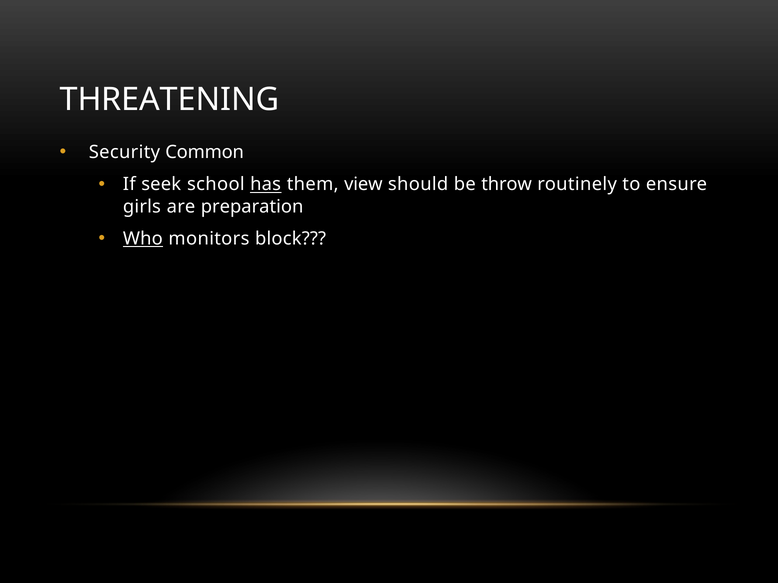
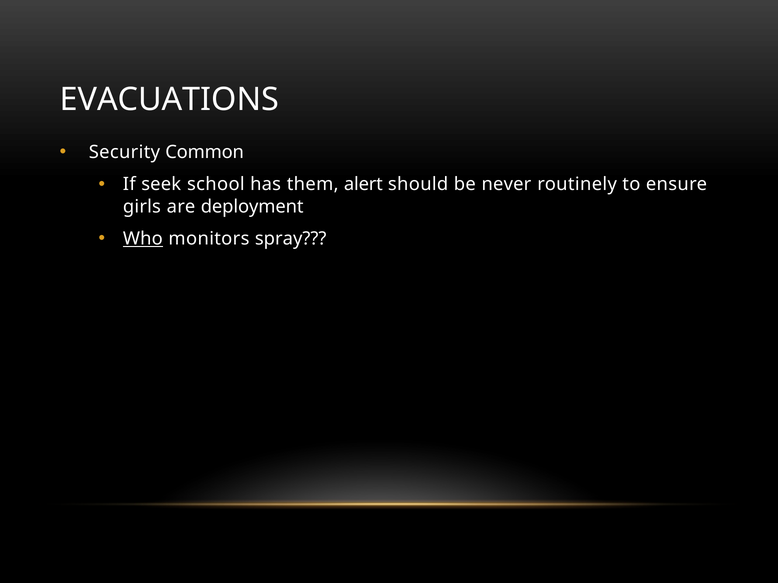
THREATENING: THREATENING -> EVACUATIONS (169, 100)
has underline: present -> none (266, 185)
view: view -> alert (363, 185)
throw: throw -> never (506, 185)
preparation: preparation -> deployment (252, 207)
block: block -> spray (291, 239)
